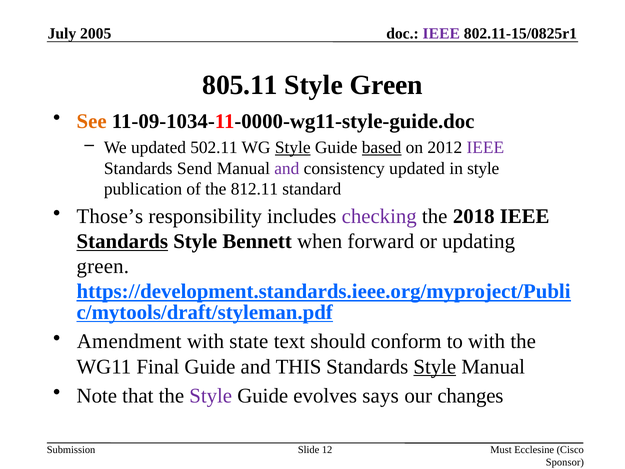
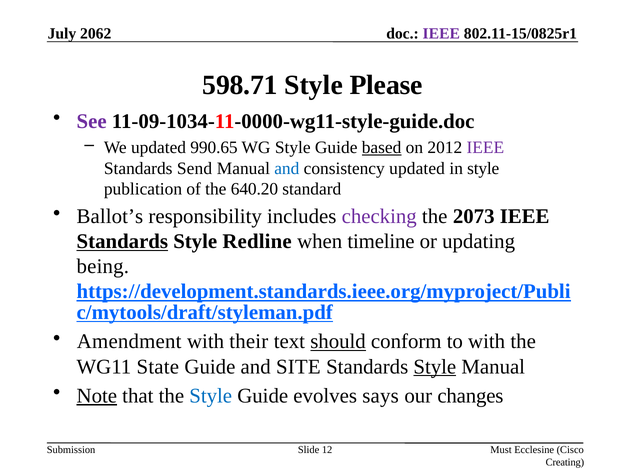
2005: 2005 -> 2062 (96, 34)
805.11: 805.11 -> 598.71 (240, 85)
Style Green: Green -> Please (386, 85)
See colour: orange -> purple (92, 121)
502.11: 502.11 -> 990.65 (214, 147)
Style underline: present -> none (293, 147)
and colour: purple -> blue (287, 168)
812.11: 812.11 -> 640.20 (254, 189)
Those’s: Those’s -> Ballot’s (110, 216)
2018: 2018 -> 2073 (474, 216)
Bennett: Bennett -> Redline (257, 241)
forward: forward -> timeline (381, 241)
green: green -> being (103, 266)
state: state -> their (249, 341)
should underline: none -> present (338, 341)
Final: Final -> State (158, 366)
THIS: THIS -> SITE (298, 366)
Note underline: none -> present (97, 396)
Style colour: purple -> blue (211, 396)
Sponsor: Sponsor -> Creating (565, 462)
